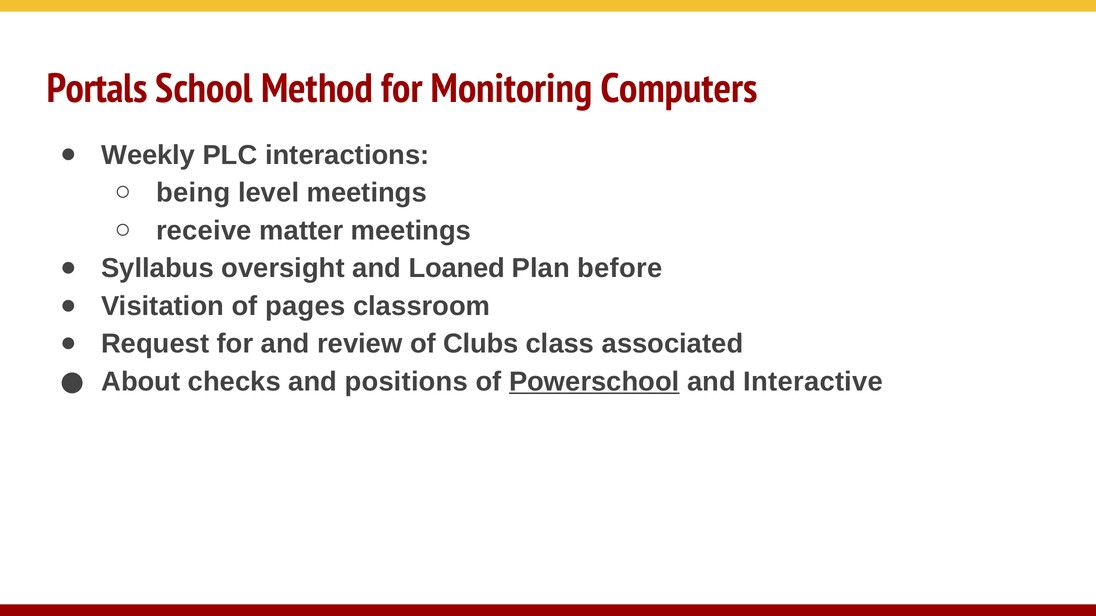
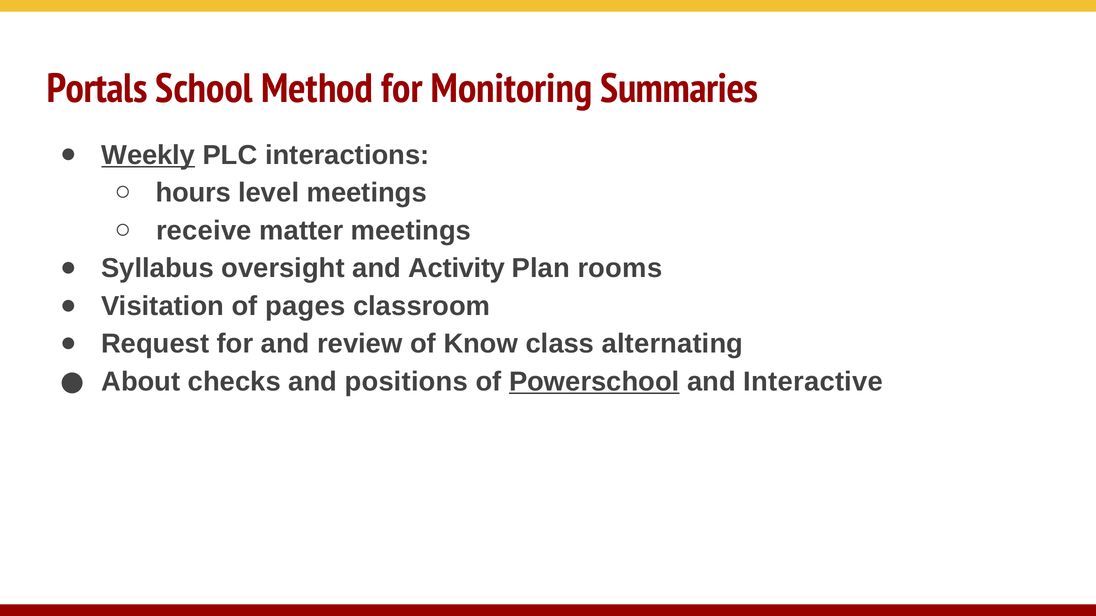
Computers: Computers -> Summaries (679, 89)
Weekly underline: none -> present (148, 155)
being: being -> hours (193, 193)
Loaned: Loaned -> Activity (457, 268)
before: before -> rooms (620, 268)
Clubs: Clubs -> Know (481, 344)
associated: associated -> alternating (672, 344)
